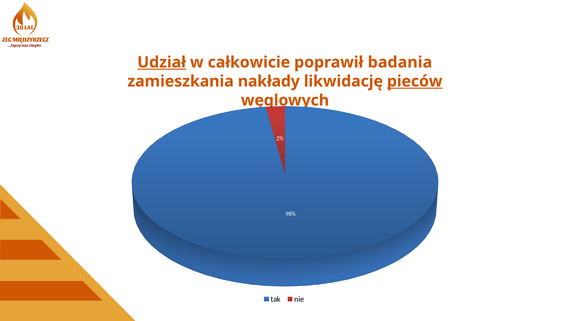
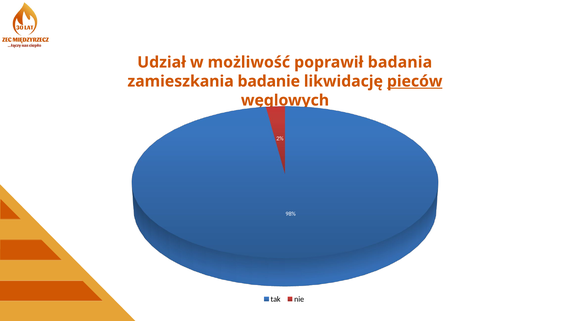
Udział underline: present -> none (162, 62)
całkowicie: całkowicie -> możliwość (249, 62)
nakłady: nakłady -> badanie (269, 81)
